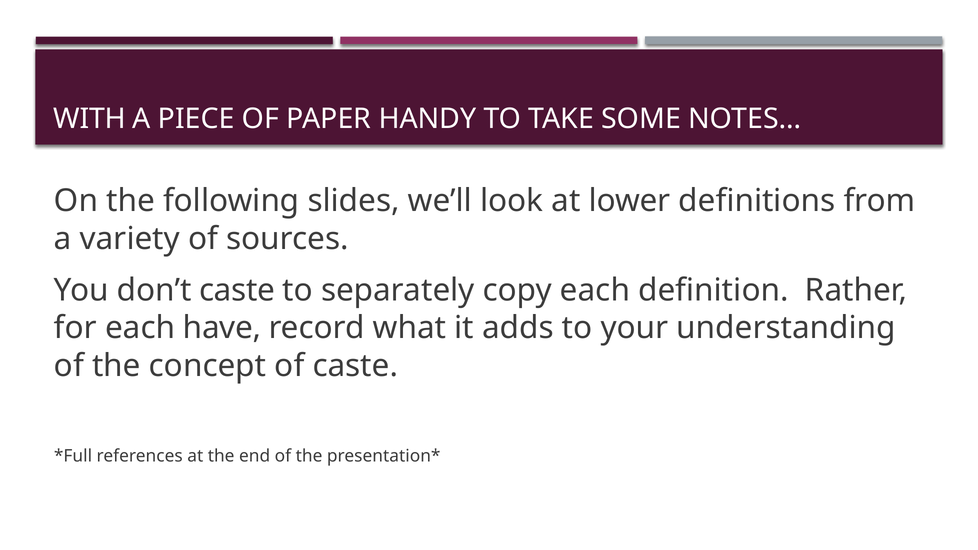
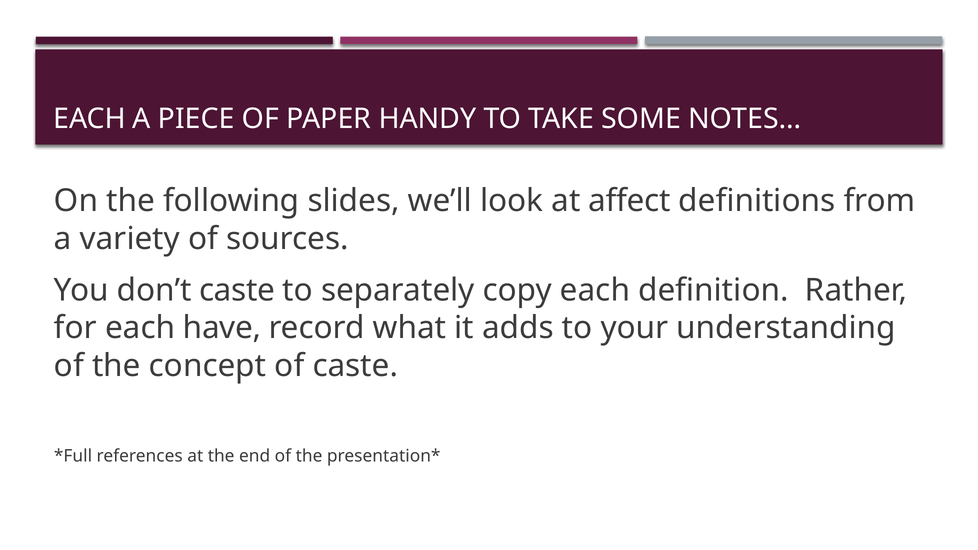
WITH: WITH -> EACH (90, 119)
lower: lower -> affect (630, 201)
